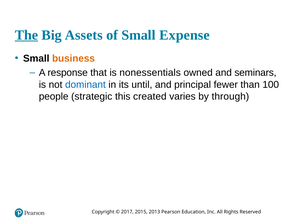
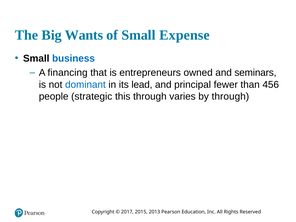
The underline: present -> none (26, 35)
Assets: Assets -> Wants (84, 35)
business colour: orange -> blue (73, 58)
response: response -> financing (68, 73)
nonessentials: nonessentials -> entrepreneurs (150, 73)
until: until -> lead (142, 85)
100: 100 -> 456 (271, 85)
this created: created -> through (150, 96)
